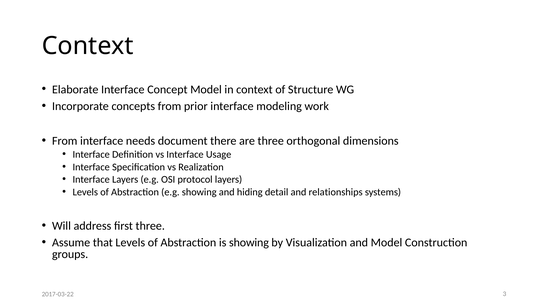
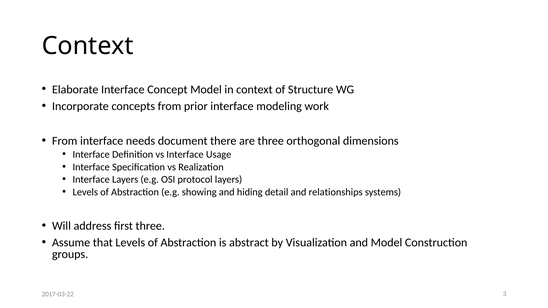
is showing: showing -> abstract (249, 243)
